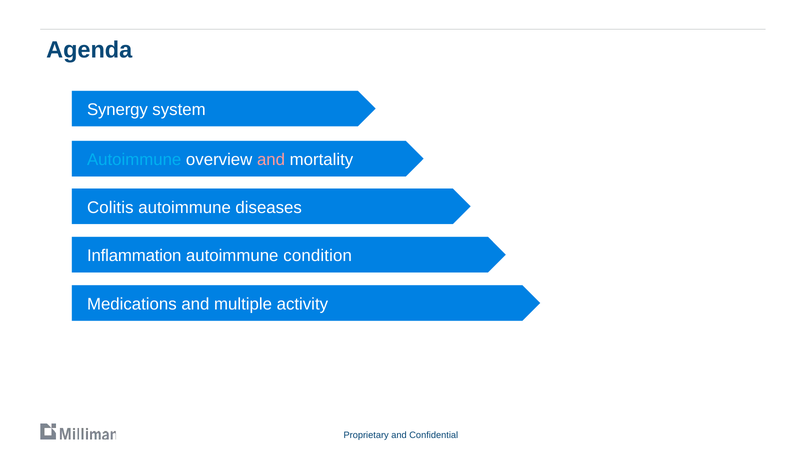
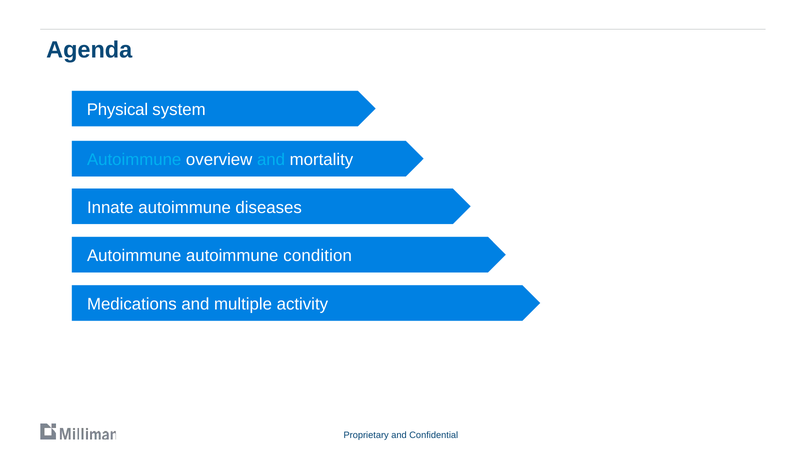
Synergy: Synergy -> Physical (117, 110)
and colour: pink -> light blue (271, 160)
Colitis: Colitis -> Innate (110, 207)
Inflammation: Inflammation -> Autoimmune (134, 255)
